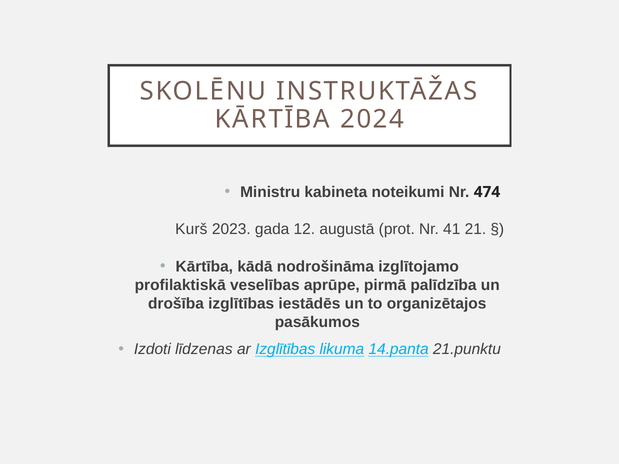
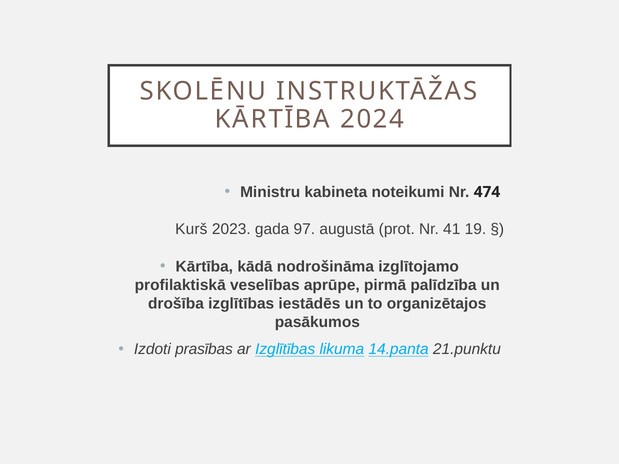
12: 12 -> 97 (304, 229)
21: 21 -> 19 (475, 229)
līdzenas: līdzenas -> prasības (204, 350)
